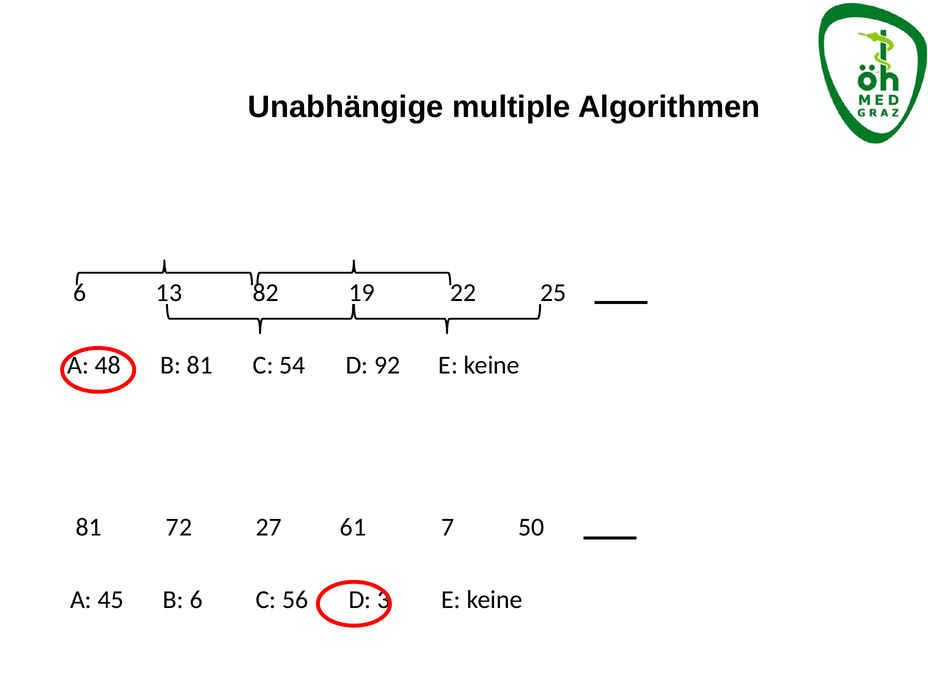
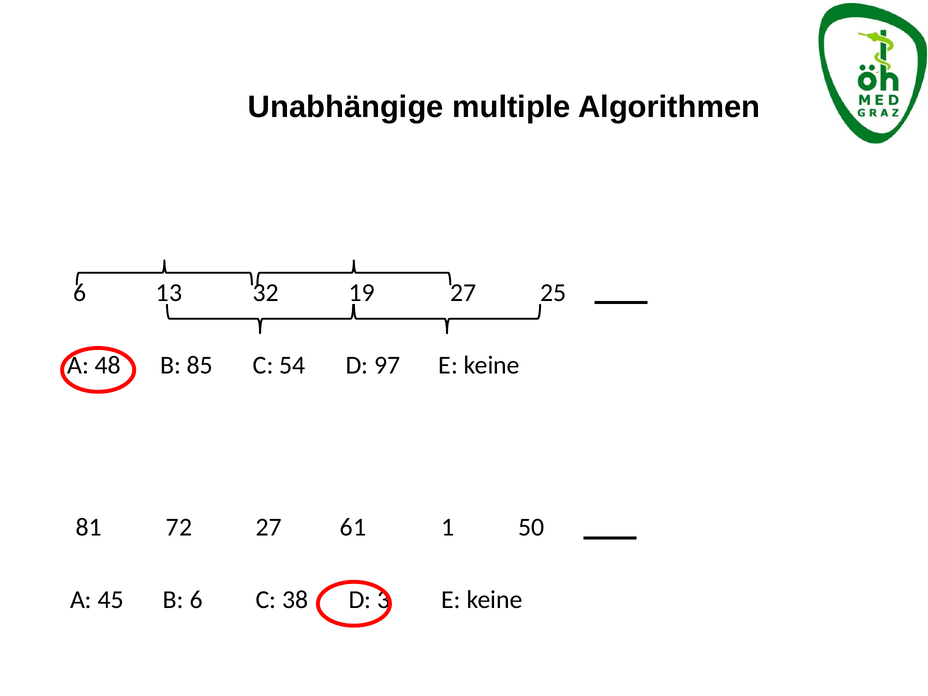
82: 82 -> 32 (266, 293)
19 22: 22 -> 27 (463, 293)
B 81: 81 -> 85 (200, 365)
92: 92 -> 97 (387, 365)
7: 7 -> 1 (448, 527)
56: 56 -> 38 (295, 600)
